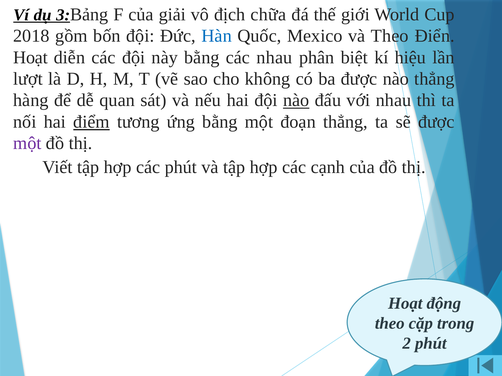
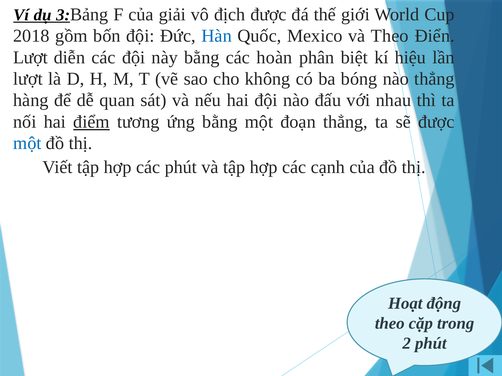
địch chữa: chữa -> được (269, 14)
Hoạt: Hoạt -> Lượt (30, 57)
các nhau: nhau -> hoàn (274, 57)
ba được: được -> bóng (359, 79)
nào underline: present -> none (296, 100)
một colour: purple -> blue (27, 144)
